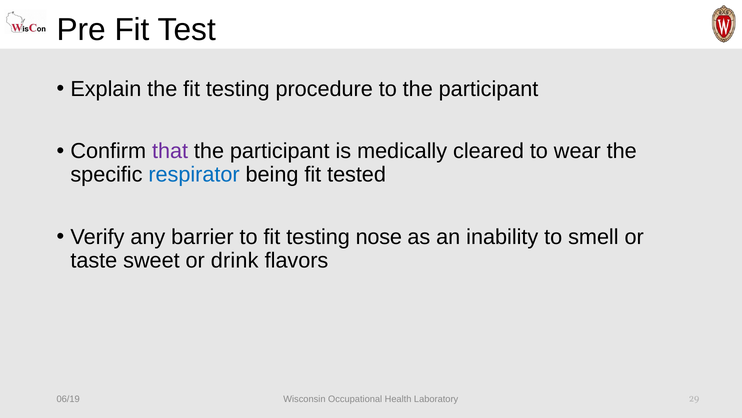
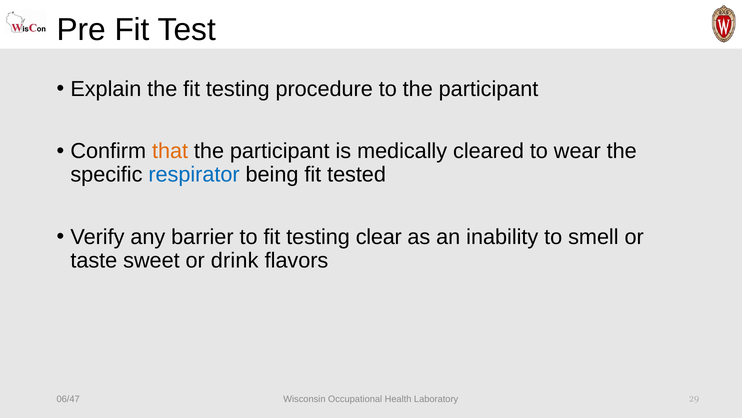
that colour: purple -> orange (170, 151)
nose: nose -> clear (379, 237)
06/19: 06/19 -> 06/47 (68, 399)
